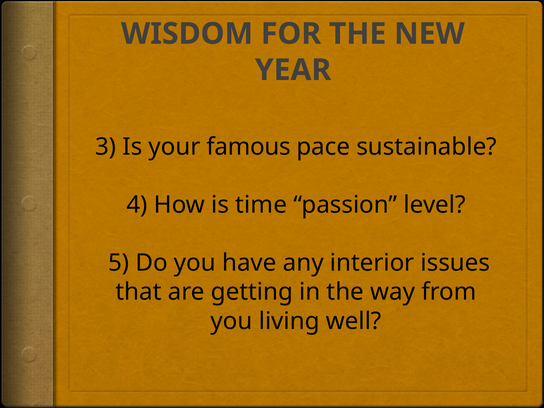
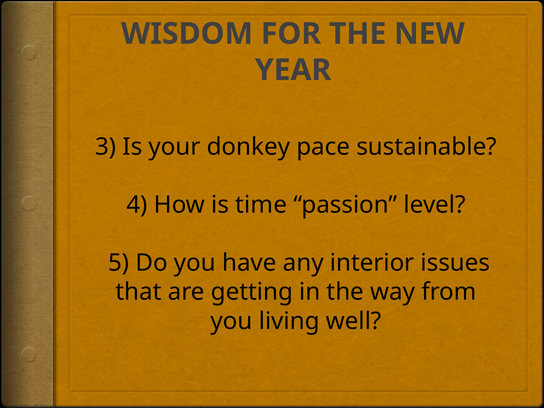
famous: famous -> donkey (248, 147)
